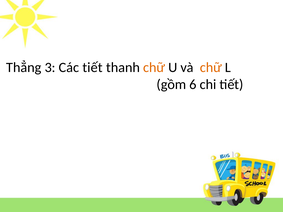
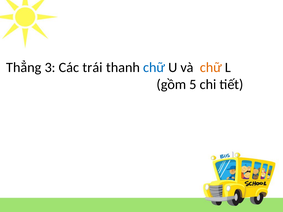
Các tiết: tiết -> trái (93, 67)
chữ colour: orange -> blue (154, 67)
6: 6 -> 5 (193, 84)
